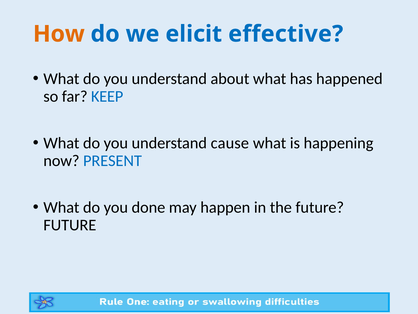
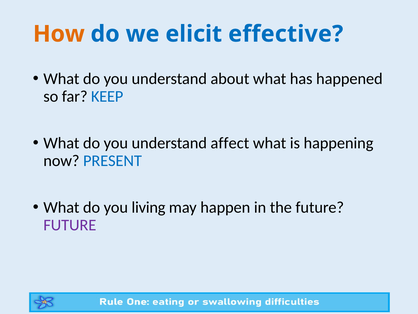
cause: cause -> affect (230, 143)
done: done -> living (149, 207)
FUTURE colour: black -> purple (70, 225)
